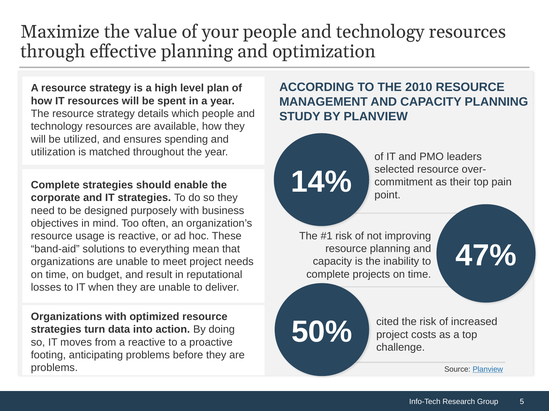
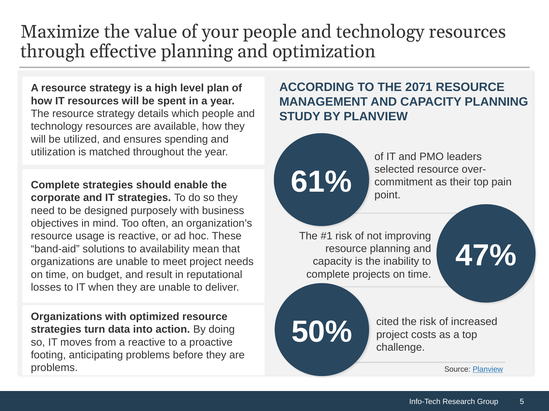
2010: 2010 -> 2071 (419, 87)
14%: 14% -> 61% (321, 182)
everything: everything -> availability (165, 249)
